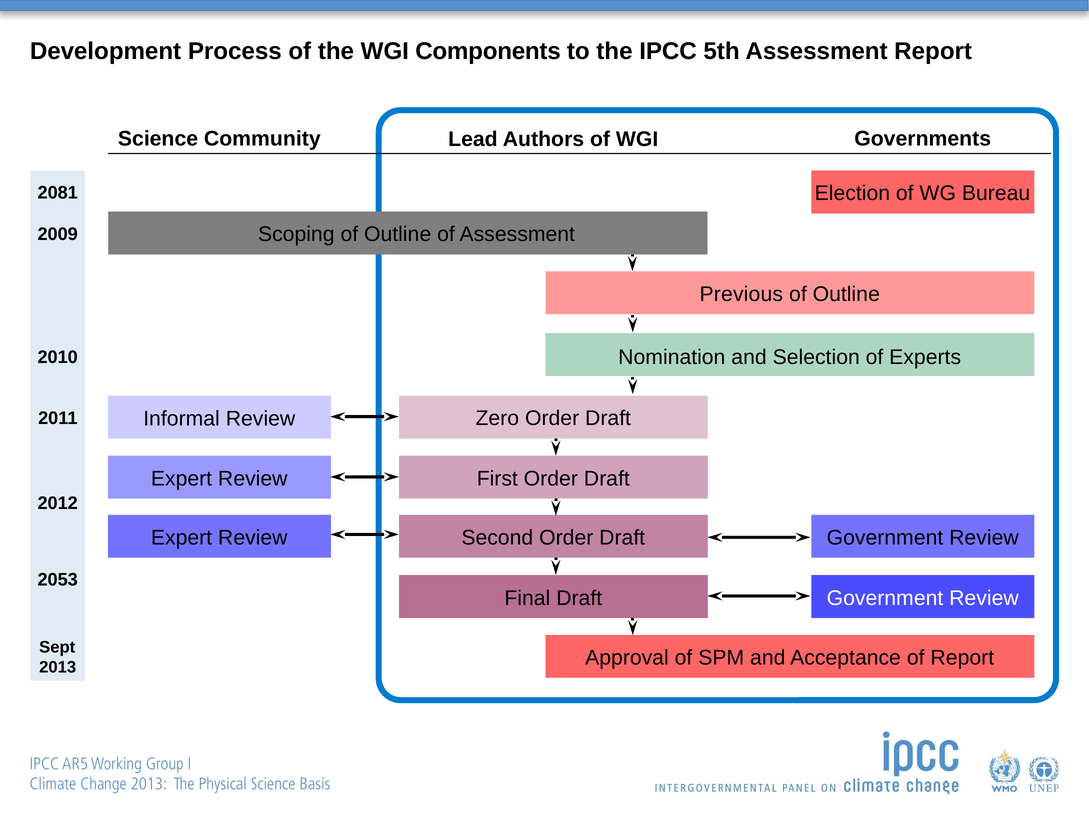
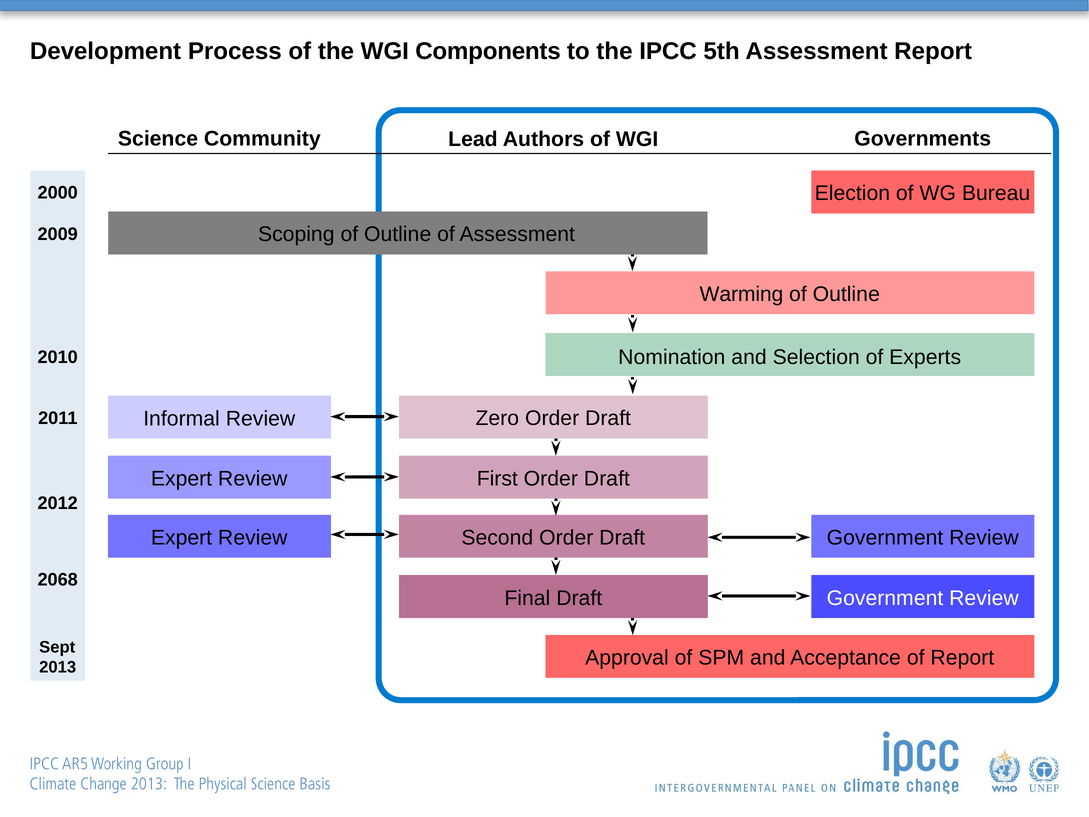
2081: 2081 -> 2000 (58, 193)
Previous: Previous -> Warming (741, 294)
2053: 2053 -> 2068 (58, 580)
